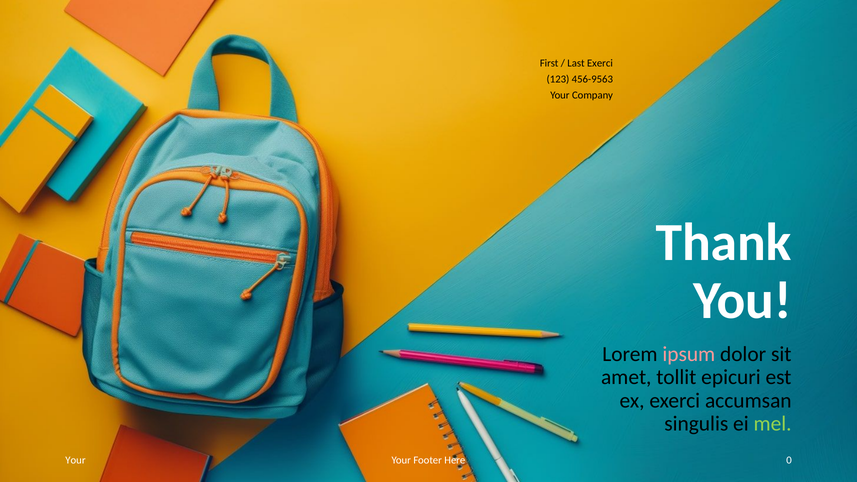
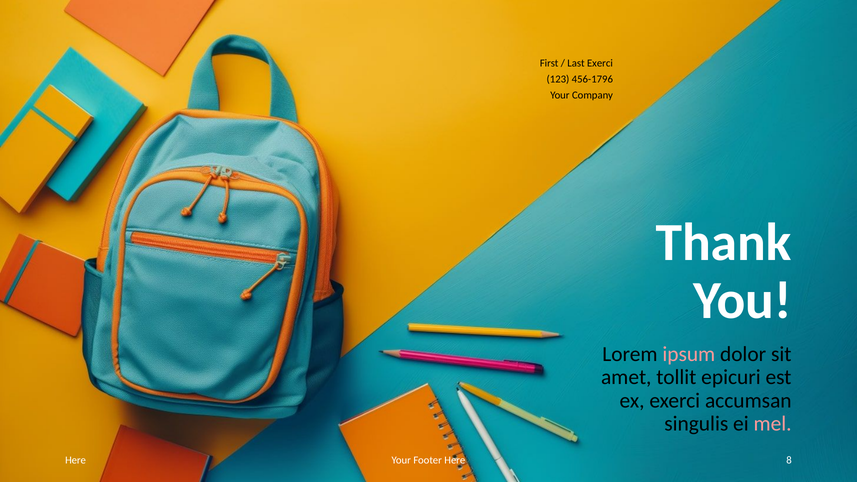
456-9563: 456-9563 -> 456-1796 (592, 79)
mel colour: light green -> pink (773, 424)
Your: Your -> Here (76, 460)
0: 0 -> 8 (789, 460)
